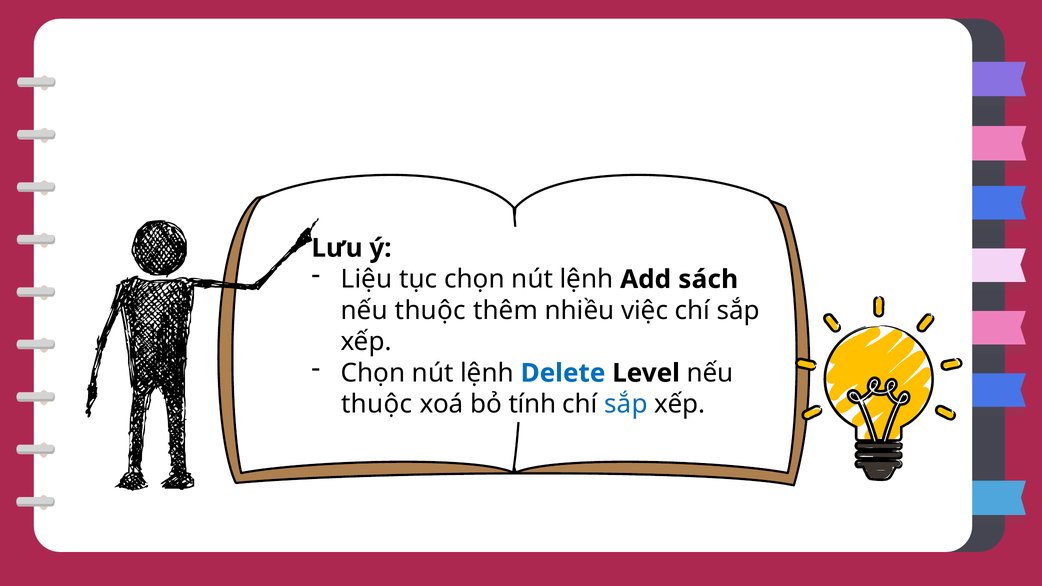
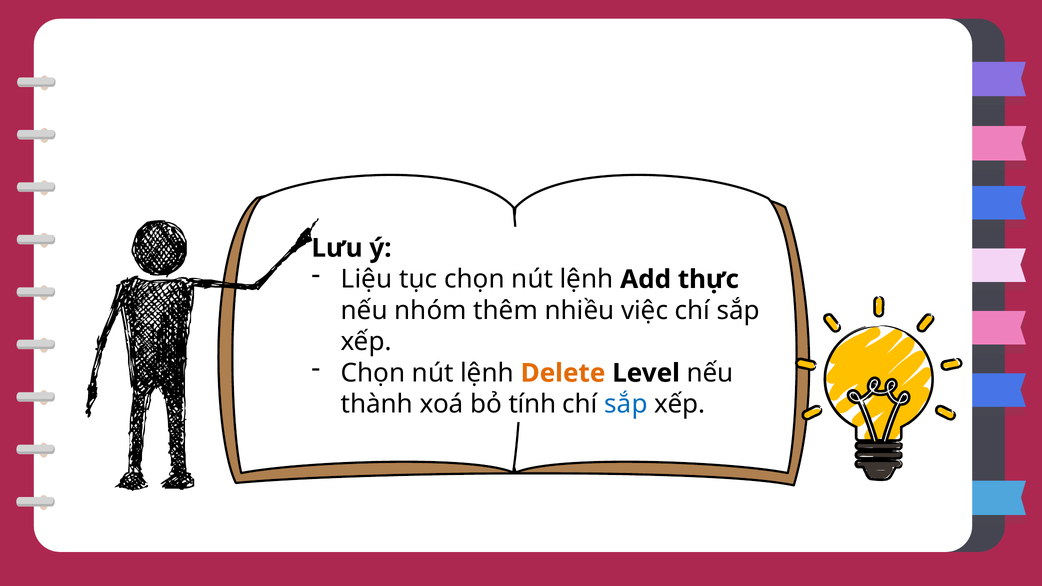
sách: sách -> thực (708, 279)
thuộc: thuộc -> nhóm (431, 311)
Delete colour: blue -> orange (563, 373)
thuộc: thuộc -> thành (377, 404)
